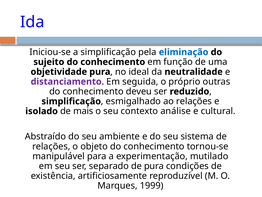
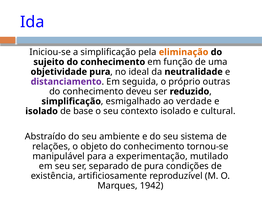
eliminação colour: blue -> orange (184, 52)
ao relações: relações -> verdade (194, 101)
mais: mais -> base (83, 111)
contexto análise: análise -> isolado (176, 111)
1999: 1999 -> 1942 (152, 185)
